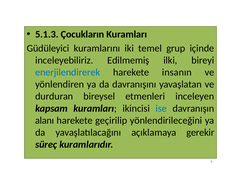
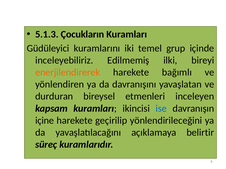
enerjilendirerek colour: blue -> orange (68, 73)
insanın: insanın -> bağımlı (177, 73)
alanı: alanı -> içine (45, 121)
gerekir: gerekir -> belirtir (200, 133)
